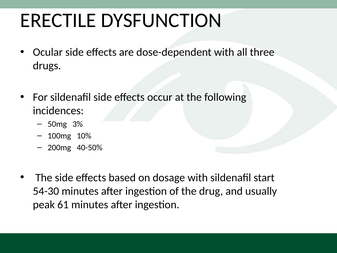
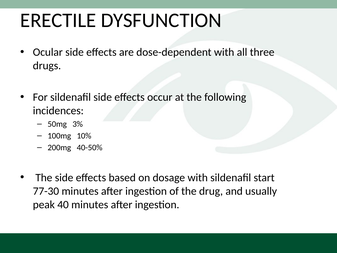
54-30: 54-30 -> 77-30 (46, 191)
61: 61 -> 40 (63, 204)
